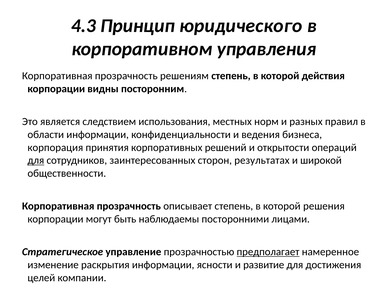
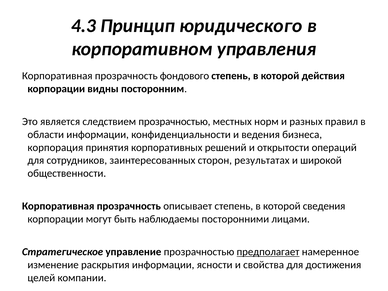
решениям: решениям -> фондового (185, 76)
следствием использования: использования -> прозрачностью (174, 122)
для underline: present -> none (36, 160)
решения: решения -> сведения (324, 206)
развитие: развитие -> свойства (264, 265)
